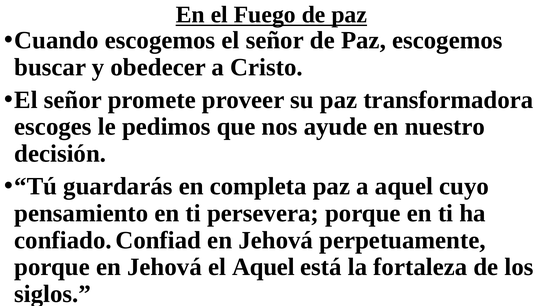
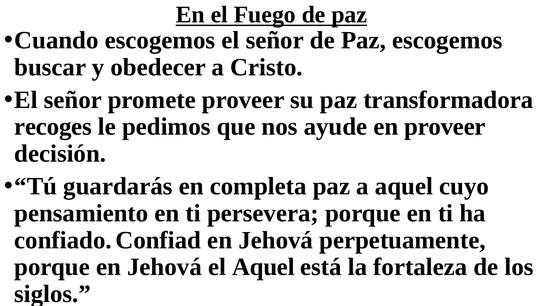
escoges: escoges -> recoges (53, 127)
en nuestro: nuestro -> proveer (445, 127)
